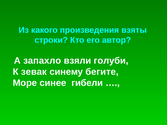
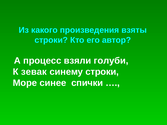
запахло: запахло -> процесс (42, 61)
синему бегите: бегите -> строки (102, 72)
гибели: гибели -> спички (87, 83)
